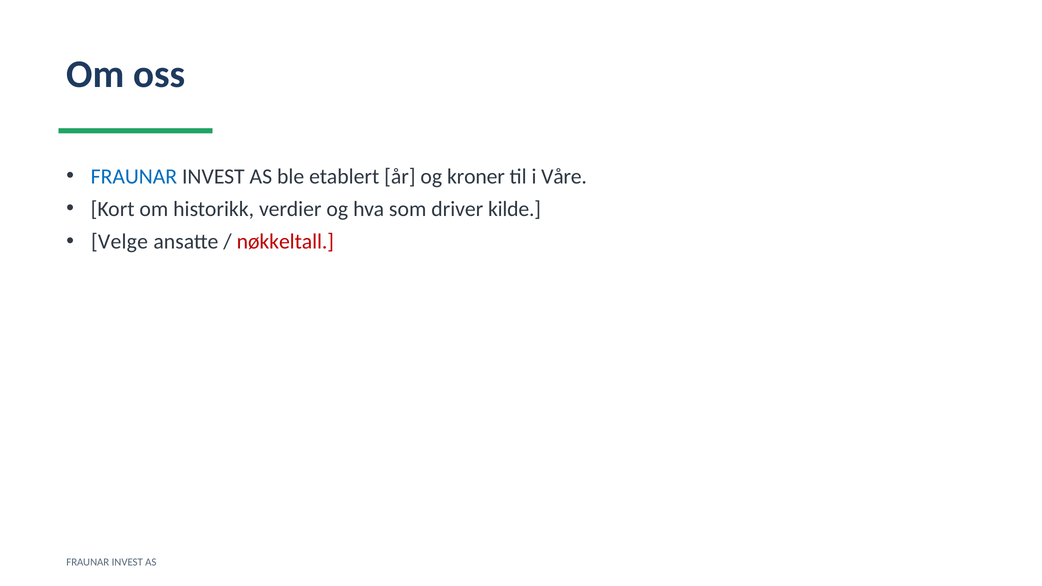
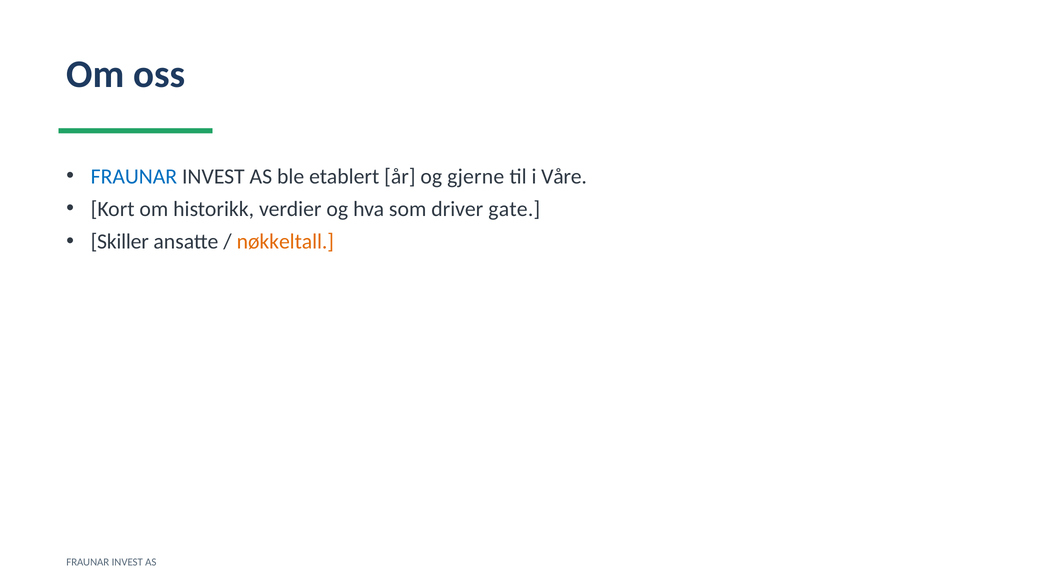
kroner: kroner -> gjerne (476, 176)
kilde: kilde -> gate (514, 209)
Velge: Velge -> Skiller (120, 242)
nøkkeltall colour: red -> orange (285, 242)
